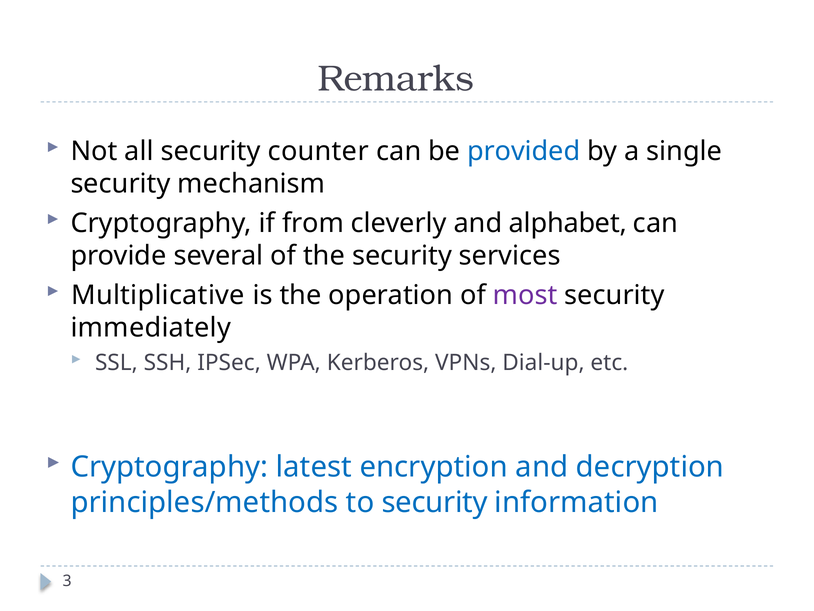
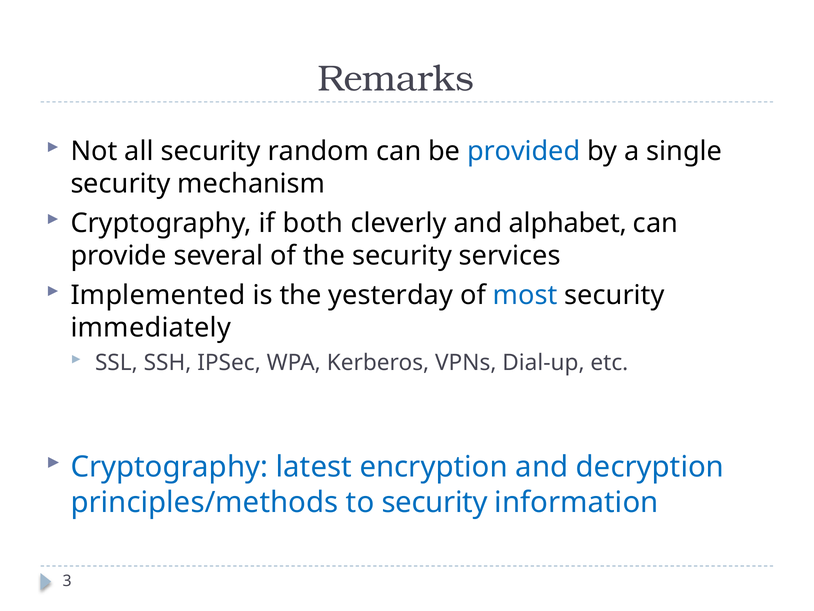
counter: counter -> random (318, 151)
from: from -> both (313, 223)
Multiplicative: Multiplicative -> Implemented (158, 295)
operation: operation -> yesterday (391, 295)
most colour: purple -> blue (525, 295)
